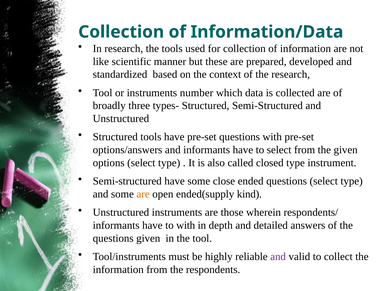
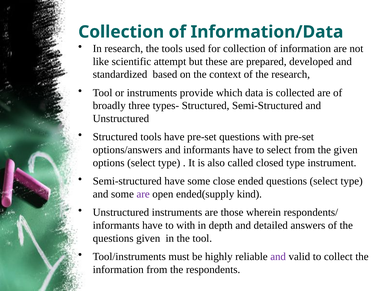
manner: manner -> attempt (170, 61)
number: number -> provide (197, 93)
are colour: orange -> purple (143, 194)
